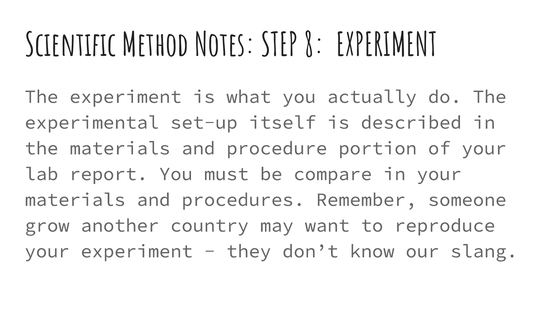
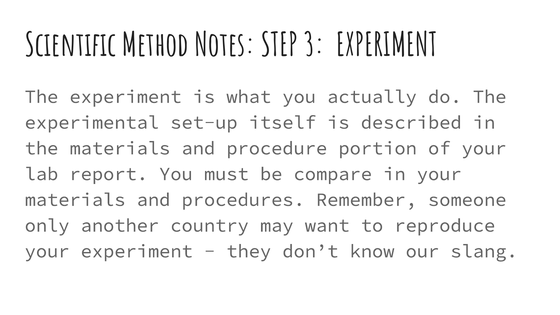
8: 8 -> 3 (314, 45)
grow: grow -> only (47, 225)
